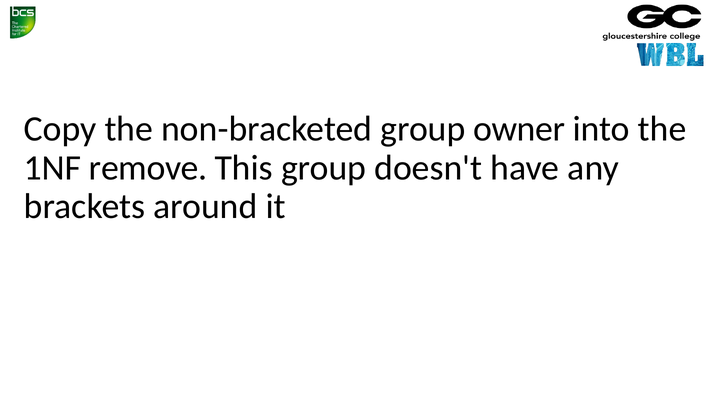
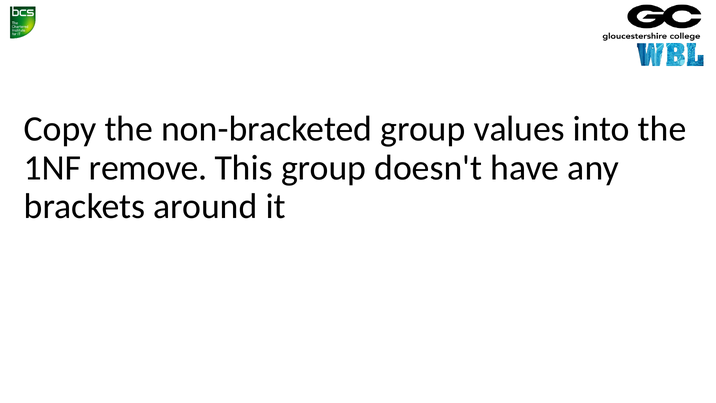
owner: owner -> values (519, 129)
